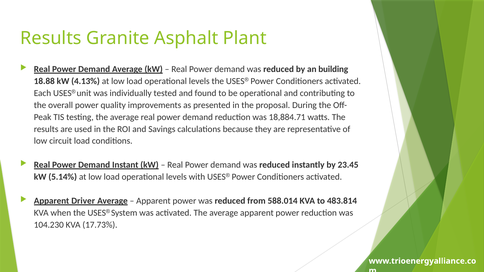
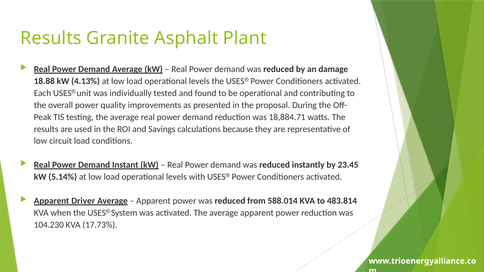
building: building -> damage (333, 69)
